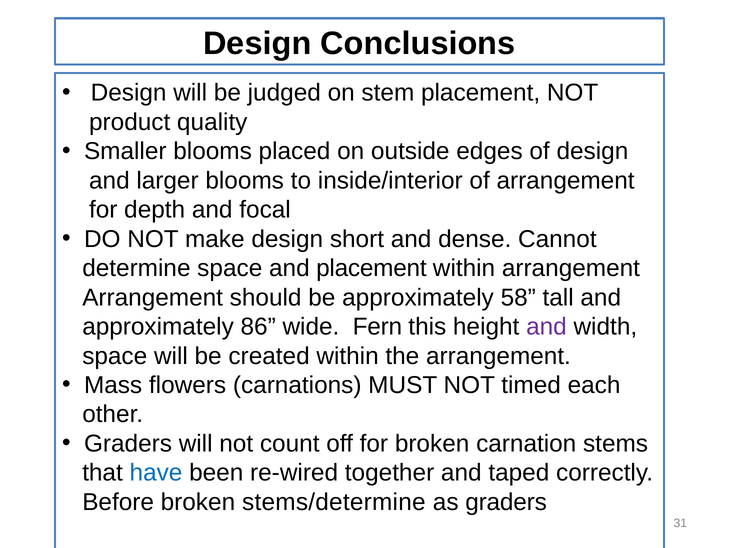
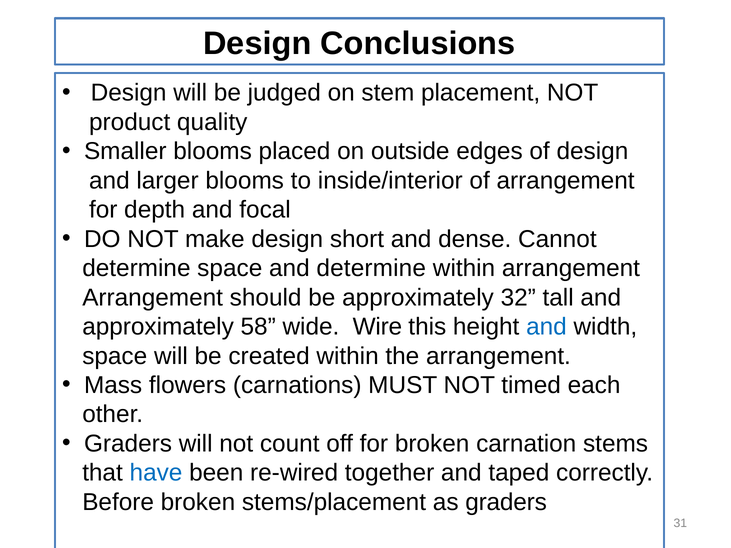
and placement: placement -> determine (371, 268)
58: 58 -> 32 (518, 298)
86: 86 -> 58 (258, 327)
Fern: Fern -> Wire (377, 327)
and colour: purple -> blue (546, 327)
stems/determine: stems/determine -> stems/placement (334, 502)
